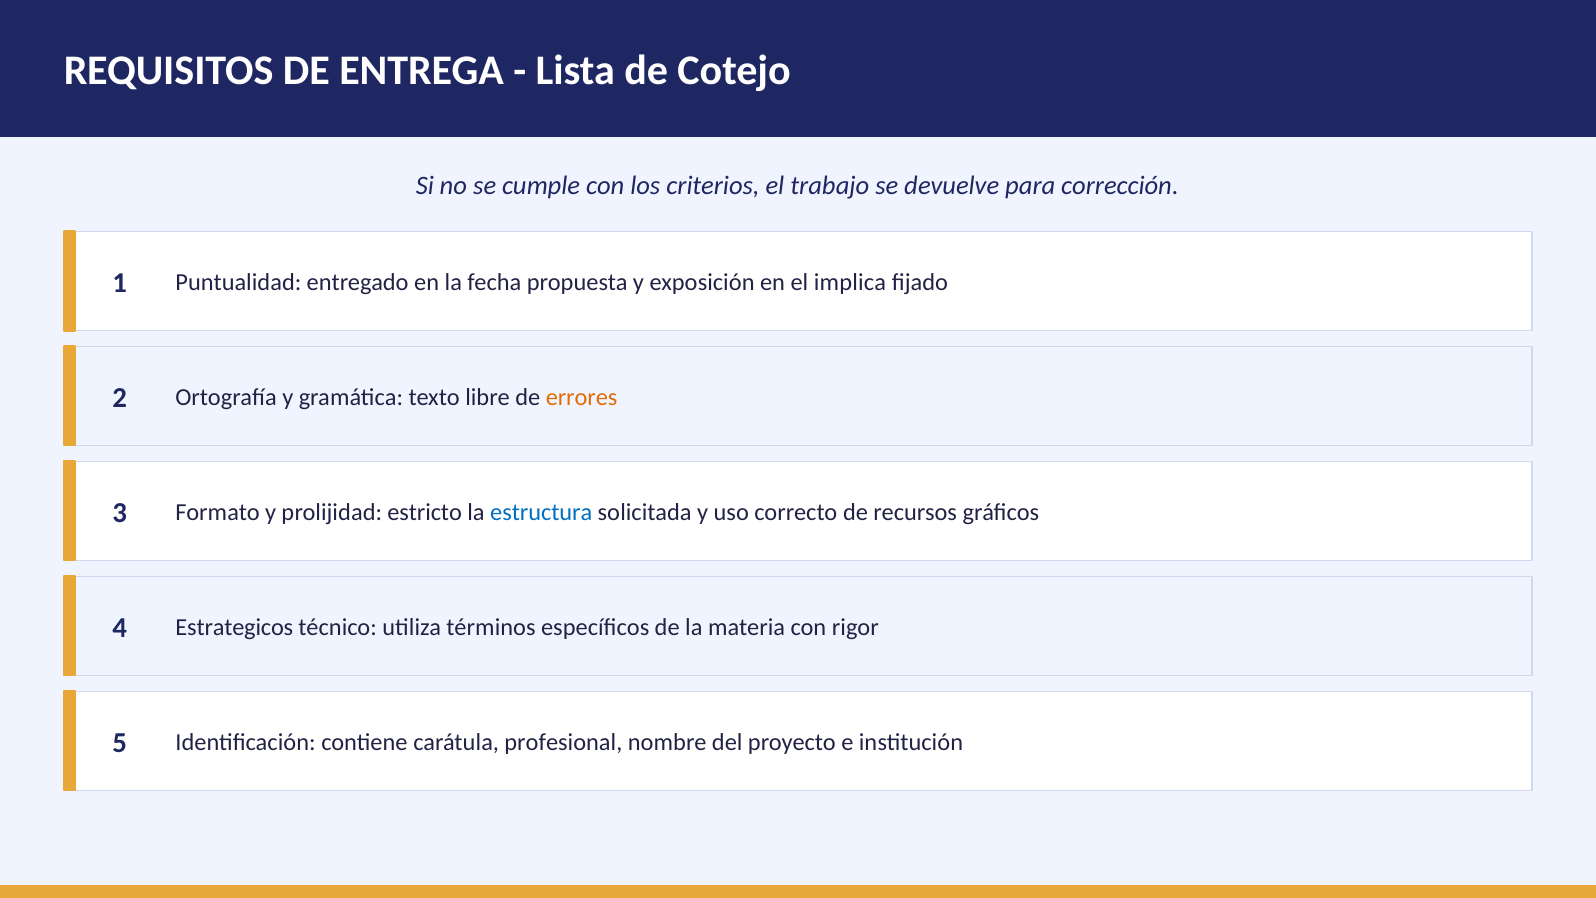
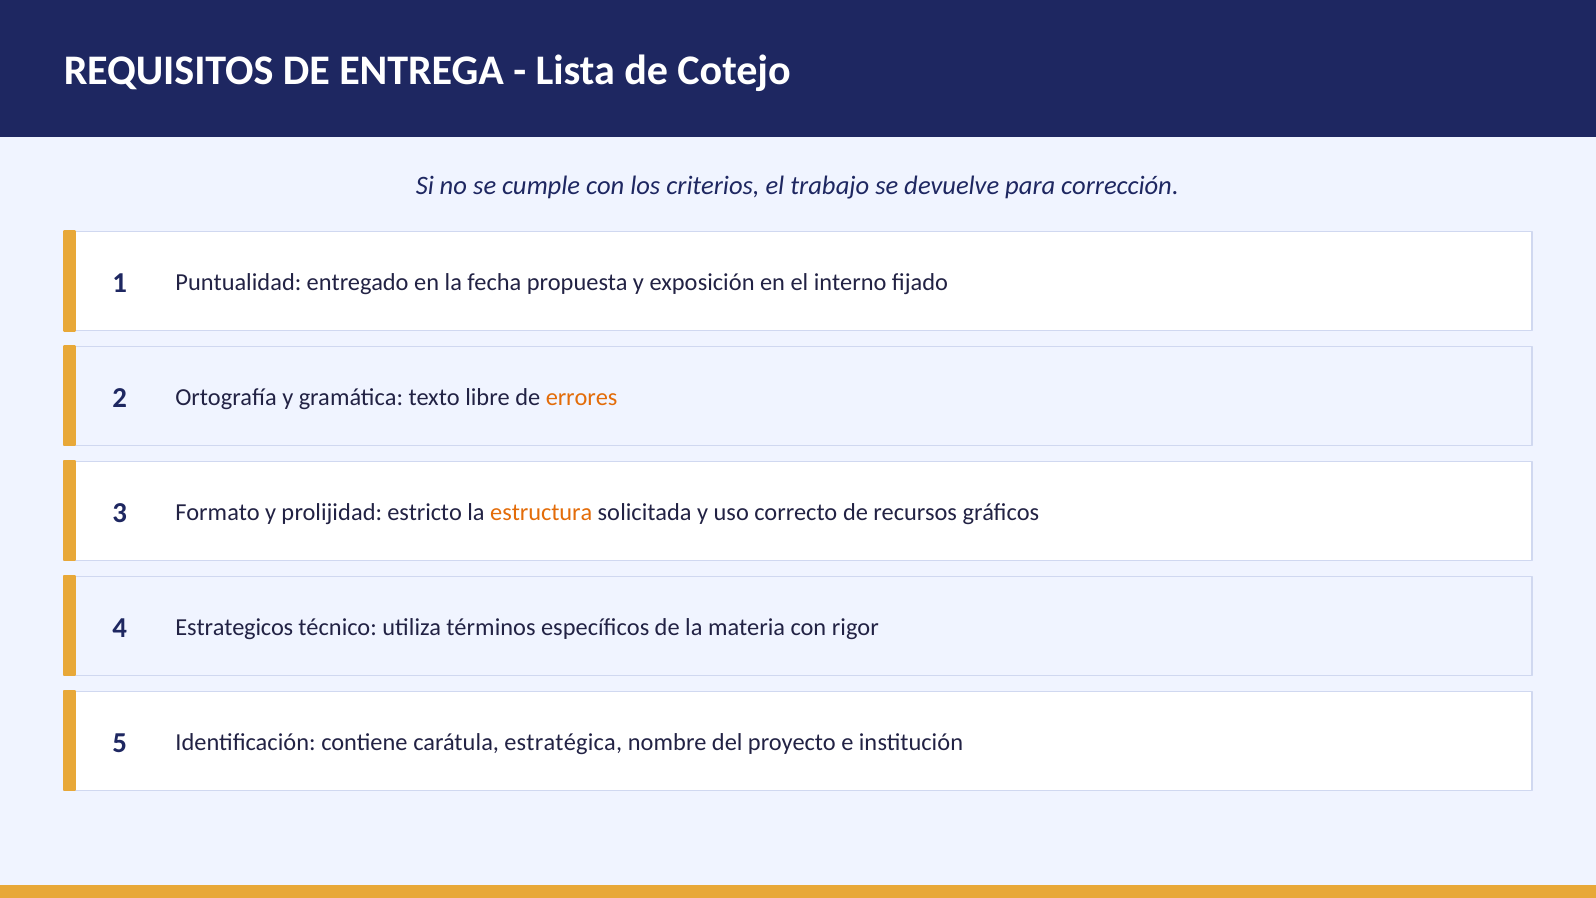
implica: implica -> interno (850, 283)
estructura colour: blue -> orange (541, 512)
profesional: profesional -> estratégica (563, 742)
